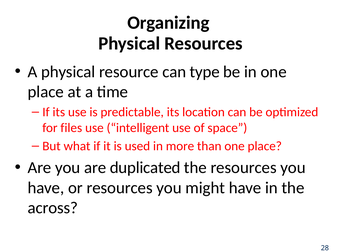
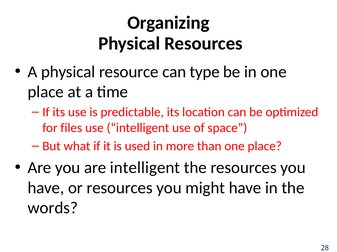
are duplicated: duplicated -> intelligent (145, 168)
across: across -> words (53, 209)
